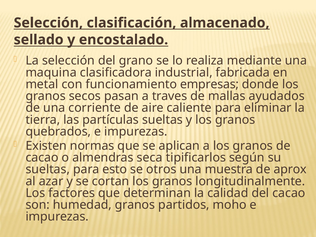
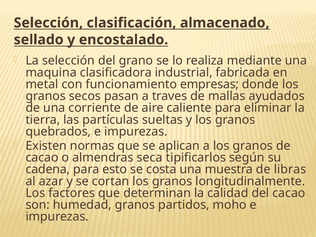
sueltas: sueltas -> cadena (48, 169)
otros: otros -> costa (161, 169)
aprox: aprox -> libras (290, 169)
